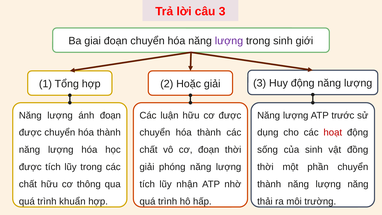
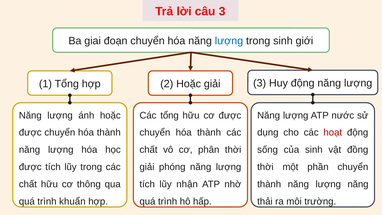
lượng colour: purple -> blue (229, 41)
ánh đoạn: đoạn -> hoặc (110, 115)
Các luận: luận -> tổng (170, 115)
trước: trước -> nước (343, 115)
cơ đoạn: đoạn -> phân (209, 150)
